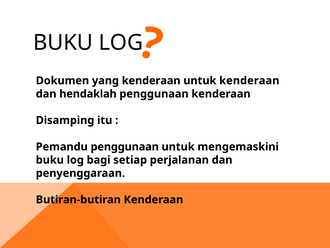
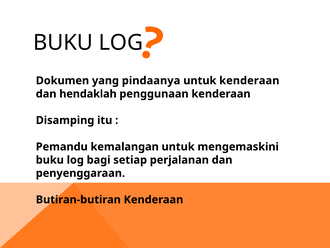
yang kenderaan: kenderaan -> pindaanya (151, 80)
Pemandu penggunaan: penggunaan -> kemalangan (125, 146)
